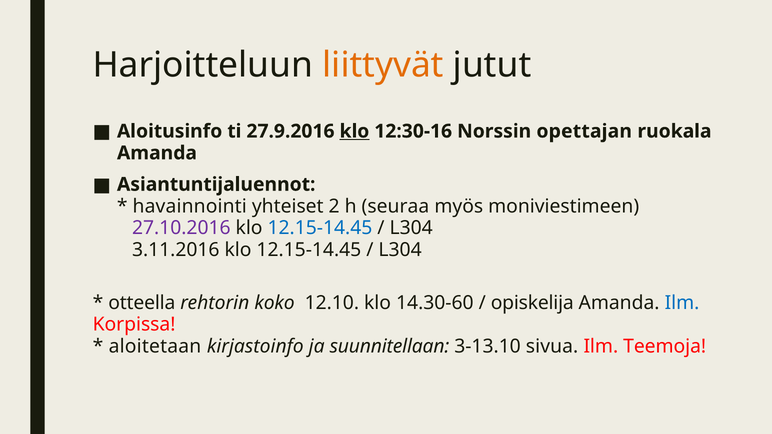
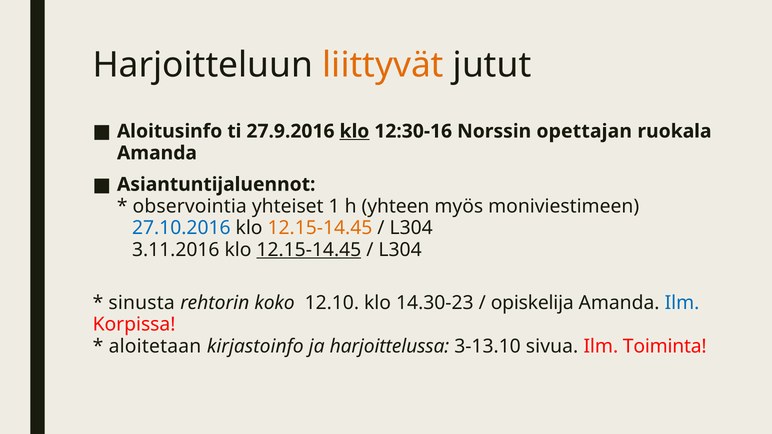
havainnointi: havainnointi -> observointia (190, 206)
2: 2 -> 1 (334, 206)
seuraa: seuraa -> yhteen (395, 206)
27.10.2016 colour: purple -> blue (181, 228)
12.15-14.45 colour: blue -> orange (320, 228)
12.15-14.45 underline: none -> present (309, 250)
otteella: otteella -> sinusta (142, 303)
14.30-60: 14.30-60 -> 14.30-23 (435, 303)
suunnitellaan: suunnitellaan -> harjoittelussa (389, 347)
Teemoja: Teemoja -> Toiminta (665, 347)
